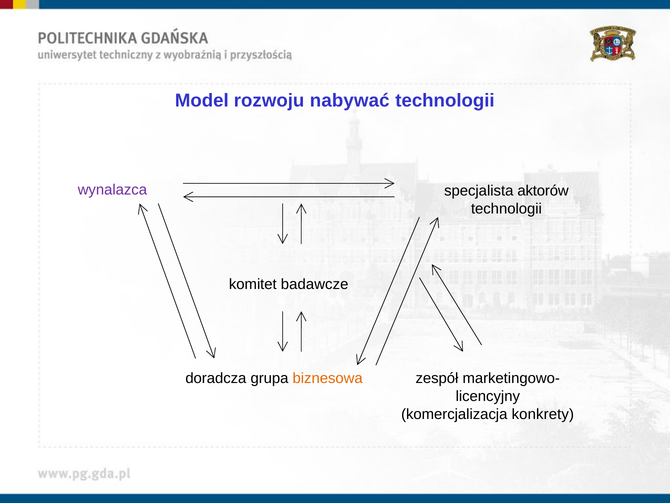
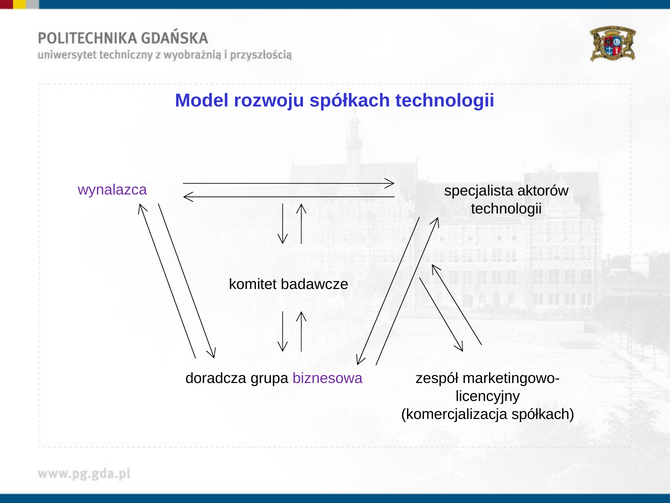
rozwoju nabywać: nabywać -> spółkach (350, 100)
biznesowa colour: orange -> purple (328, 378)
komercjalizacja konkrety: konkrety -> spółkach (543, 414)
